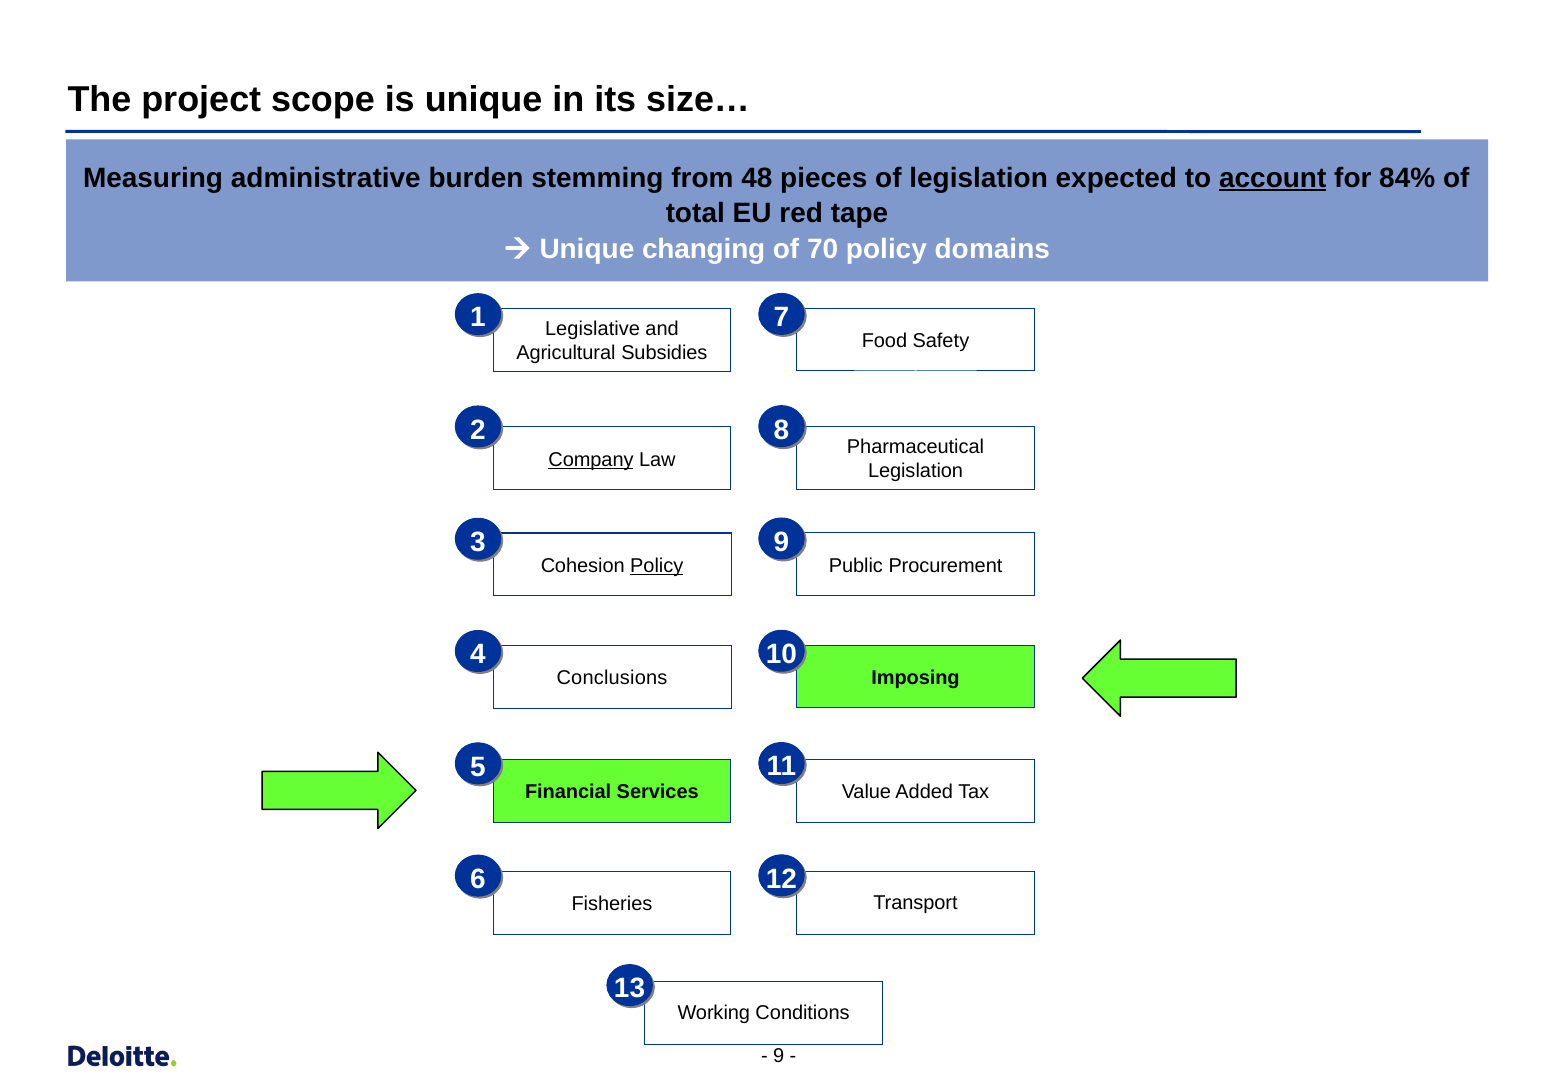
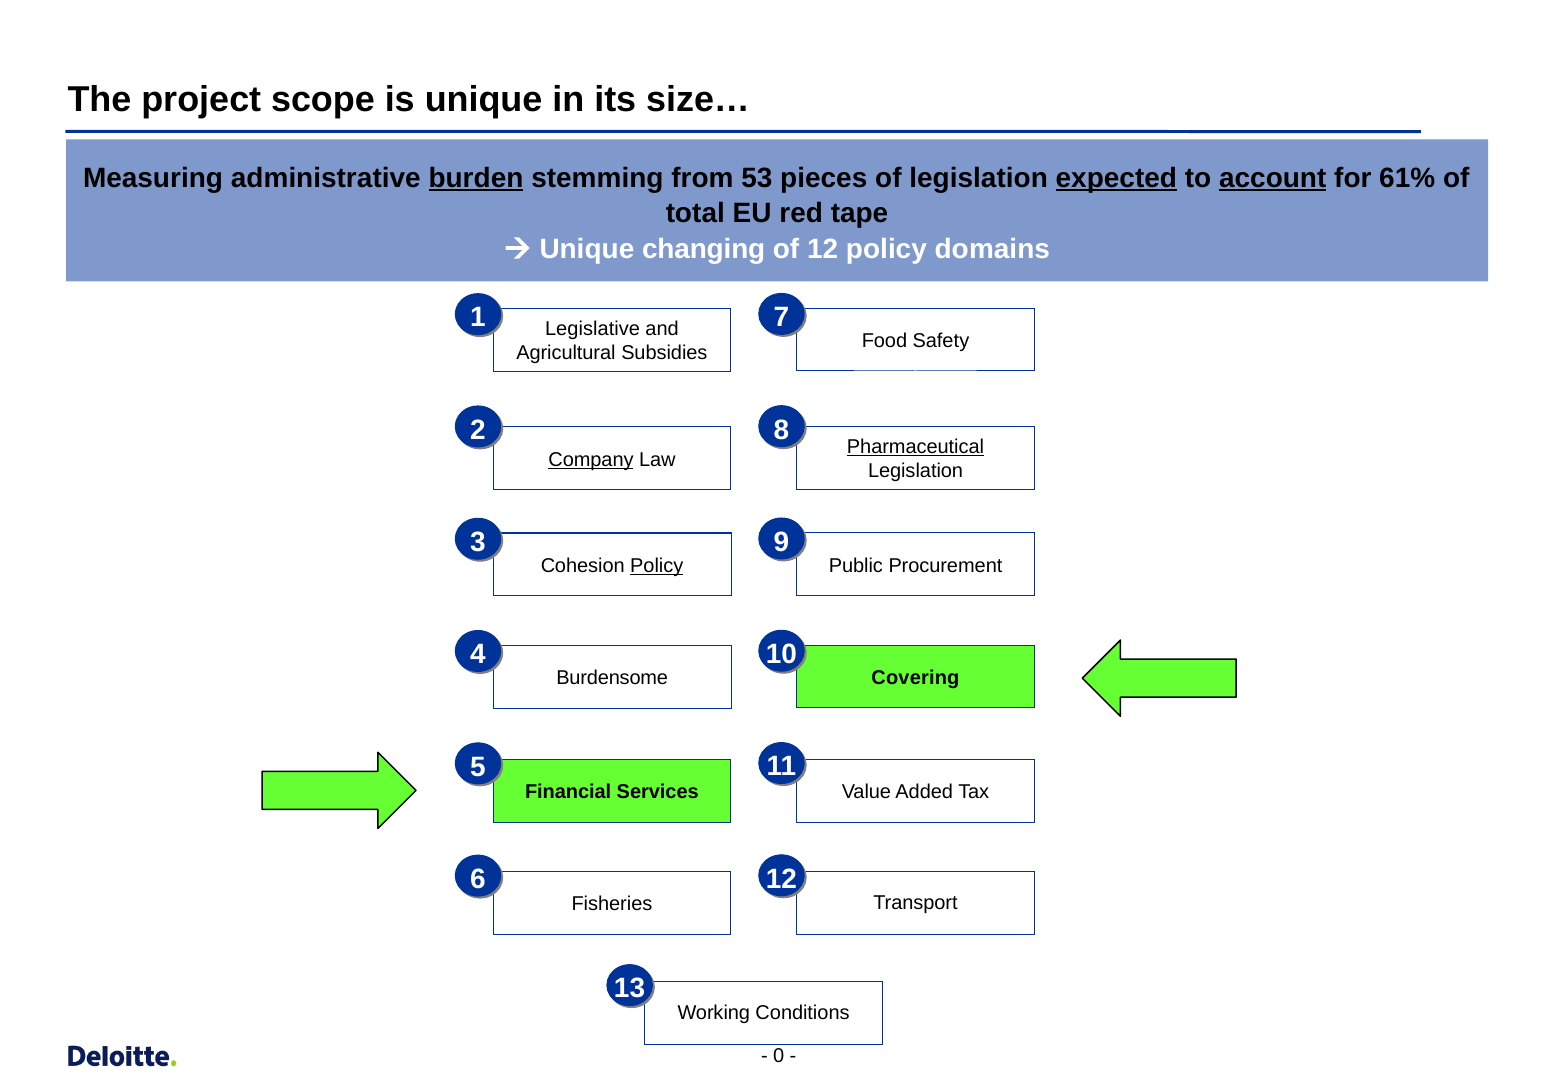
burden underline: none -> present (476, 178)
48: 48 -> 53 (757, 178)
expected underline: none -> present (1116, 178)
84%: 84% -> 61% (1407, 178)
of 70: 70 -> 12 (823, 249)
Pharmaceutical underline: none -> present (916, 447)
Imposing: Imposing -> Covering (915, 678)
Conclusions: Conclusions -> Burdensome (612, 679)
9: 9 -> 0 (779, 1057)
